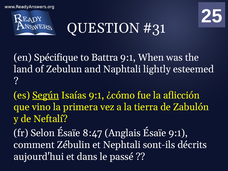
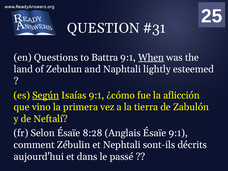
Spécifique: Spécifique -> Questions (56, 57)
When underline: none -> present (151, 57)
8:47: 8:47 -> 8:28 (93, 133)
